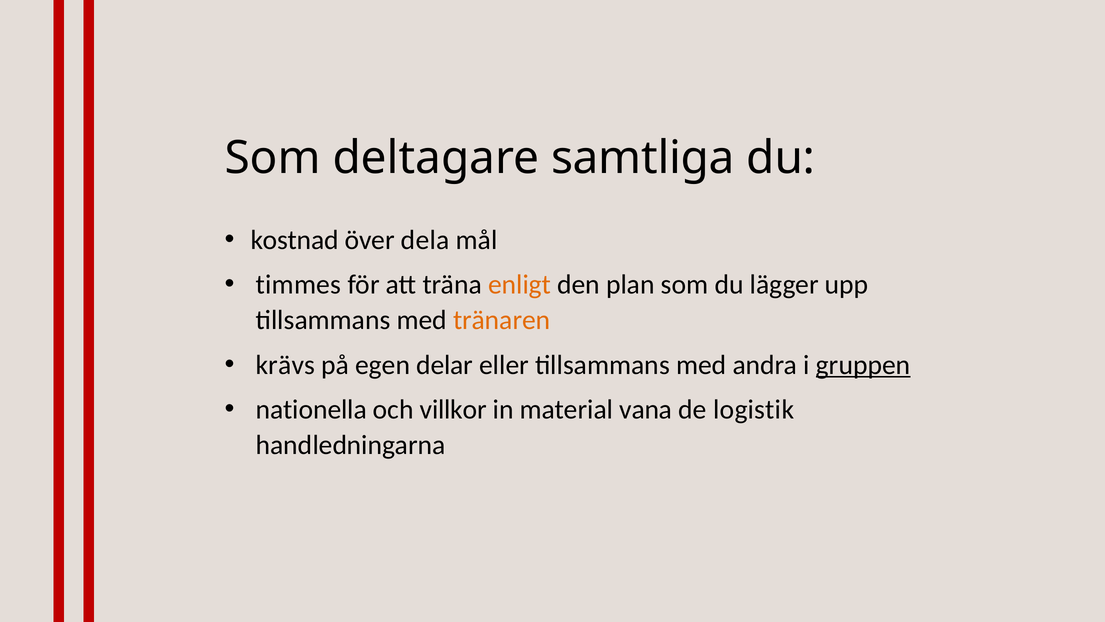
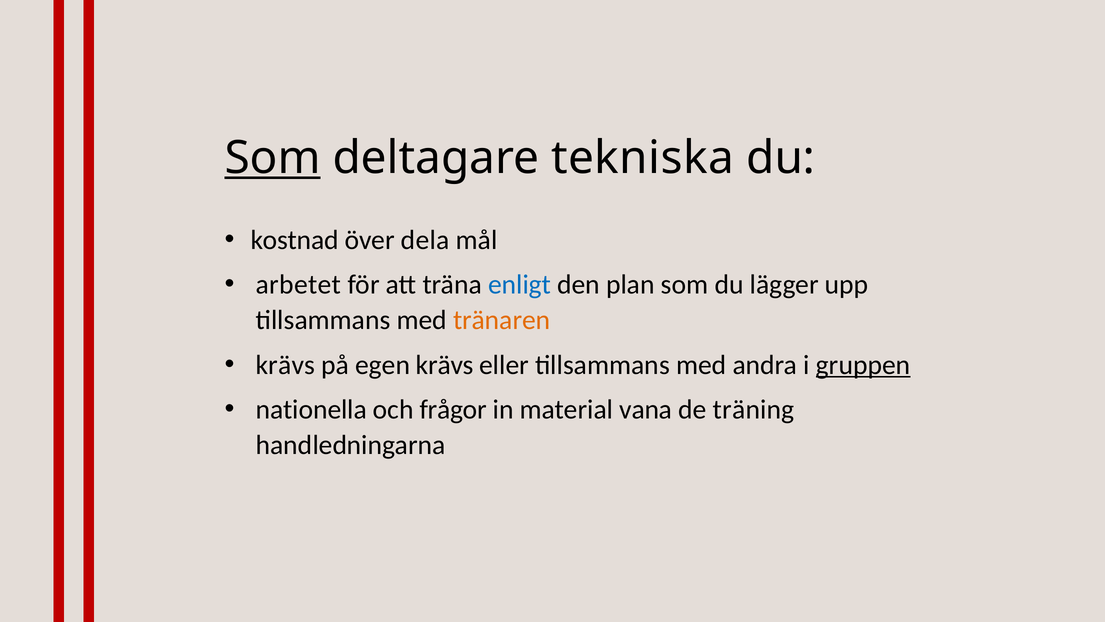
Som underline: none -> present (273, 158)
samtliga: samtliga -> tekniska (642, 158)
timmes: timmes -> arbetet (298, 285)
enligt colour: orange -> blue (520, 285)
egen delar: delar -> krävs (445, 365)
villkor: villkor -> frågor (453, 409)
logistik: logistik -> träning (754, 409)
